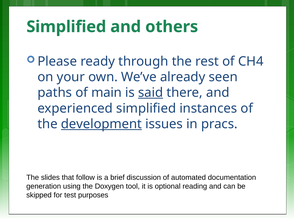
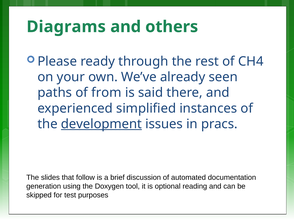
Simplified: Simplified -> Diagrams (66, 27)
main: main -> from (106, 93)
said underline: present -> none (151, 93)
